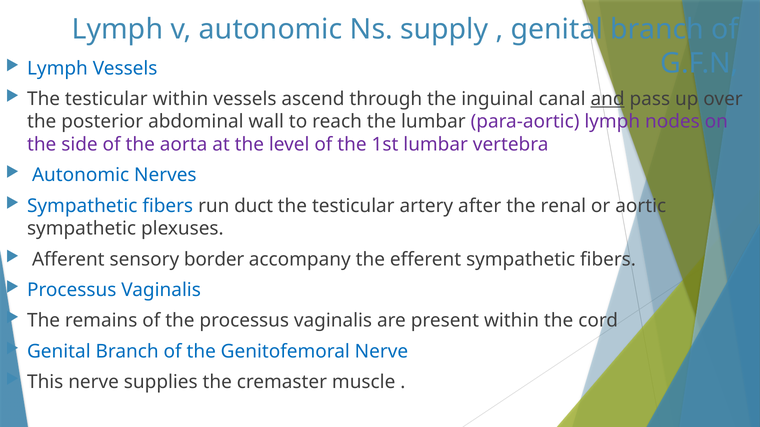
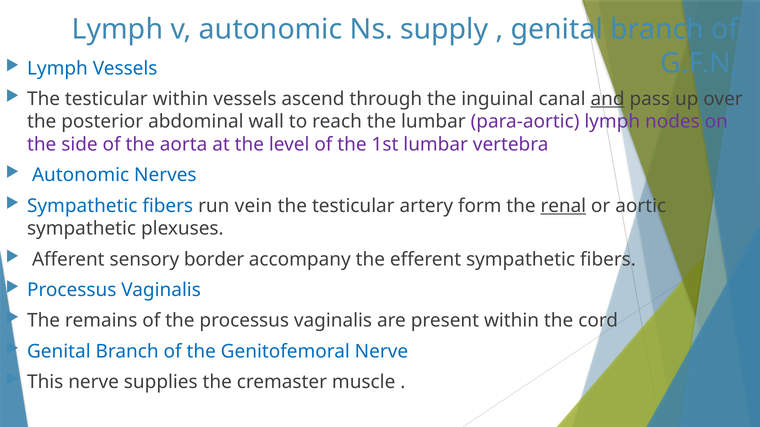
duct: duct -> vein (253, 206)
after: after -> form (480, 206)
renal underline: none -> present (563, 206)
